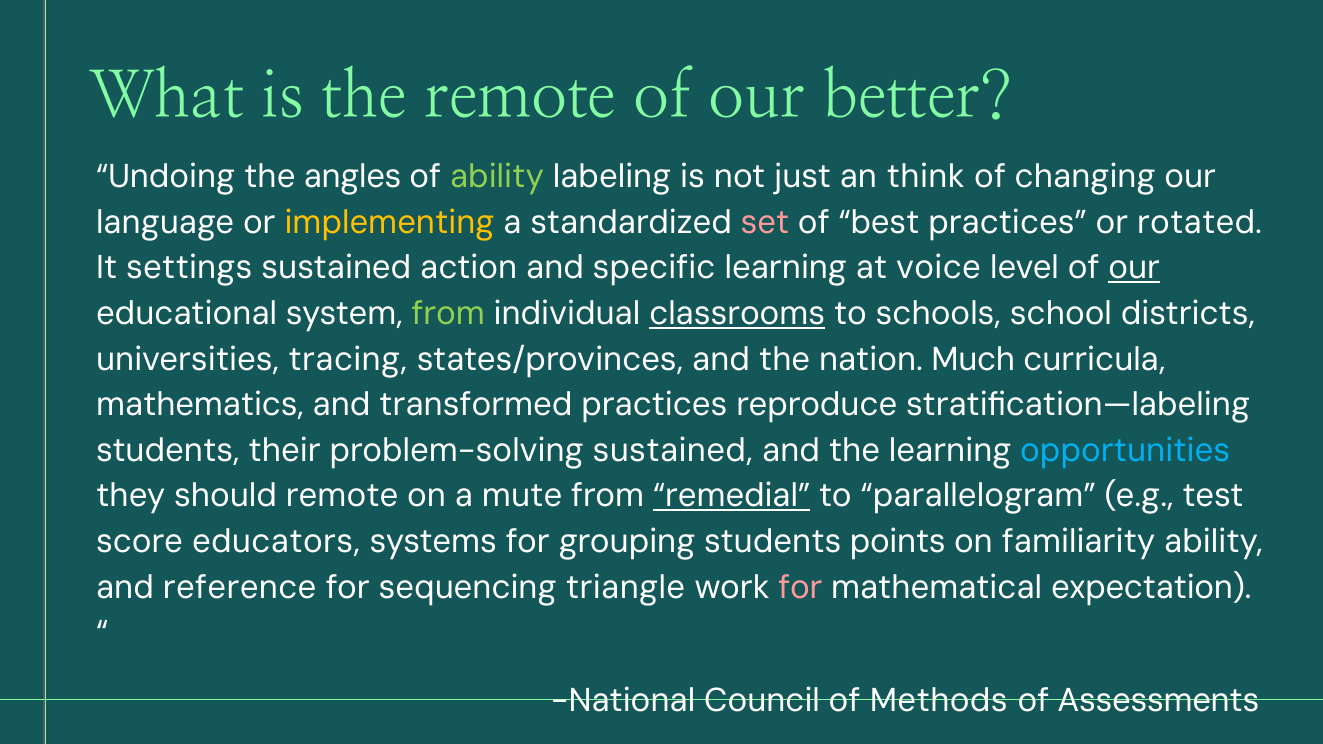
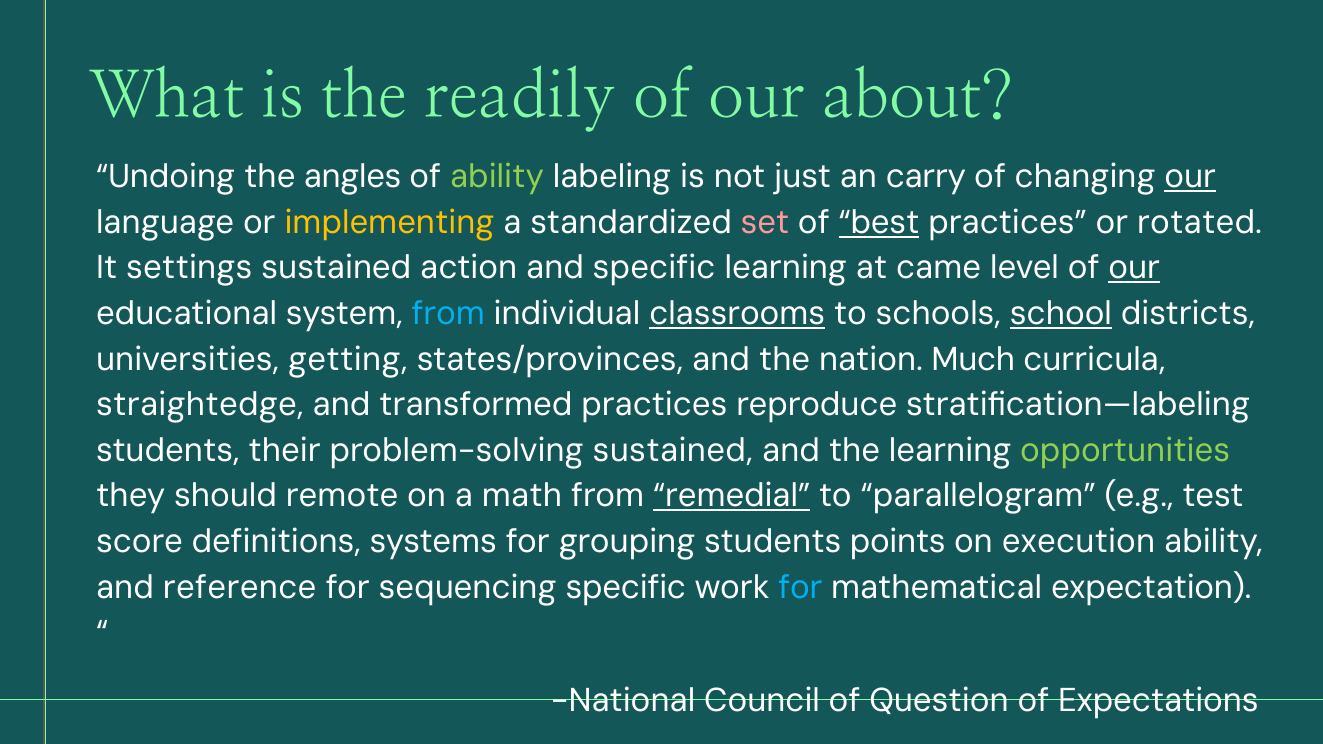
the remote: remote -> readily (520, 96)
better: better -> about (918, 96)
think: think -> carry (926, 177)
our underline: none -> present (1190, 177)
best underline: none -> present (879, 222)
voice: voice -> came (939, 268)
from colour: light green -> light blue (448, 314)
school underline: none -> present (1061, 314)
tracing: tracing -> getting (348, 359)
mathematics: mathematics -> straightedge (200, 405)
opportunities colour: light blue -> light green (1125, 451)
mute: mute -> math (522, 496)
educators: educators -> definitions (276, 542)
familiarity: familiarity -> execution (1079, 542)
sequencing triangle: triangle -> specific (626, 587)
for colour: pink -> light blue (800, 587)
Methods: Methods -> Question (939, 701)
Assessments: Assessments -> Expectations (1158, 701)
